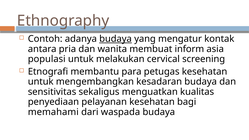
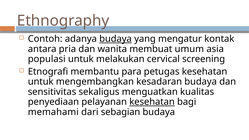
inform: inform -> umum (189, 49)
kesehatan underline: none -> present (152, 102)
waspada: waspada -> sebagian (121, 112)
